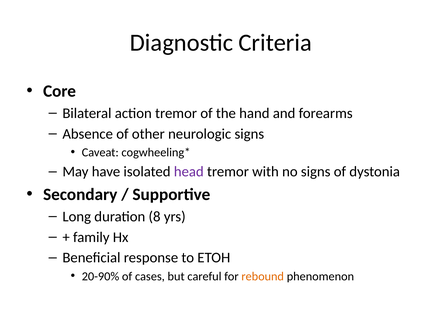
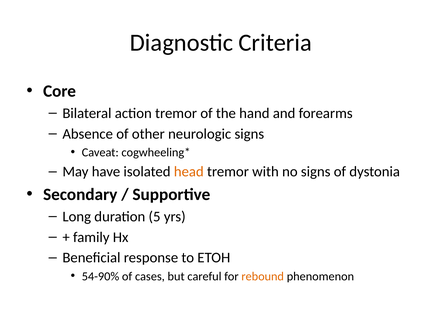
head colour: purple -> orange (189, 171)
8: 8 -> 5 (155, 216)
20-90%: 20-90% -> 54-90% (100, 276)
